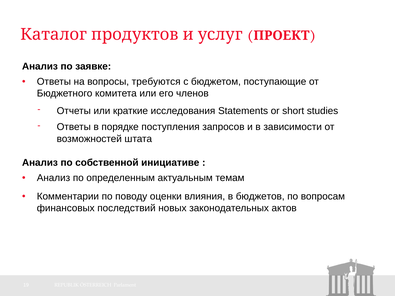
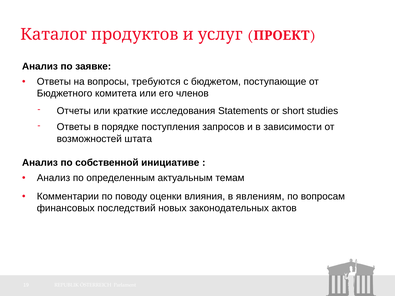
бюджетов: бюджетов -> явлениям (260, 196)
